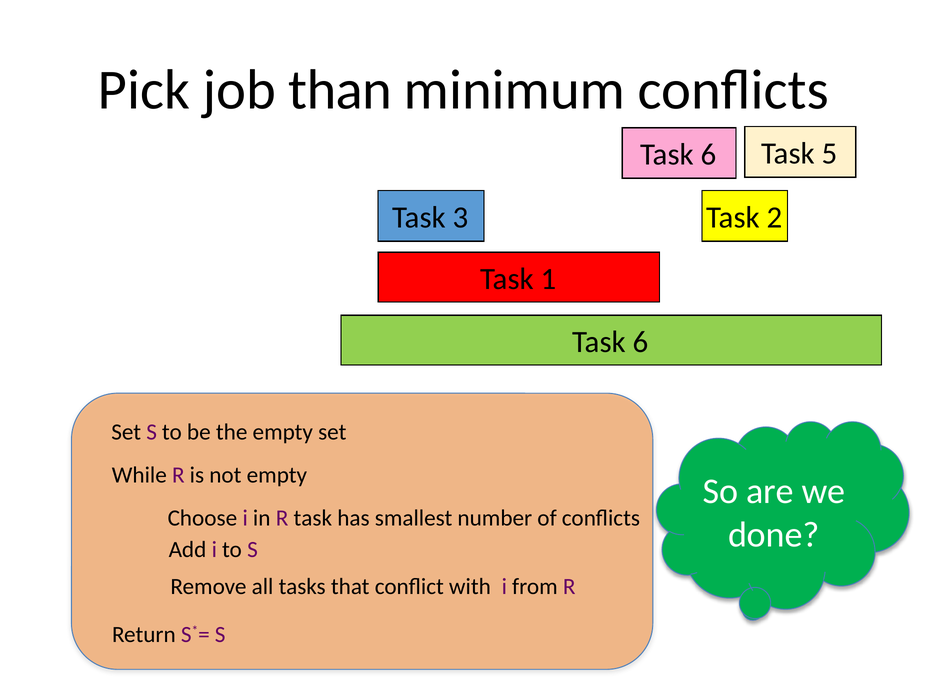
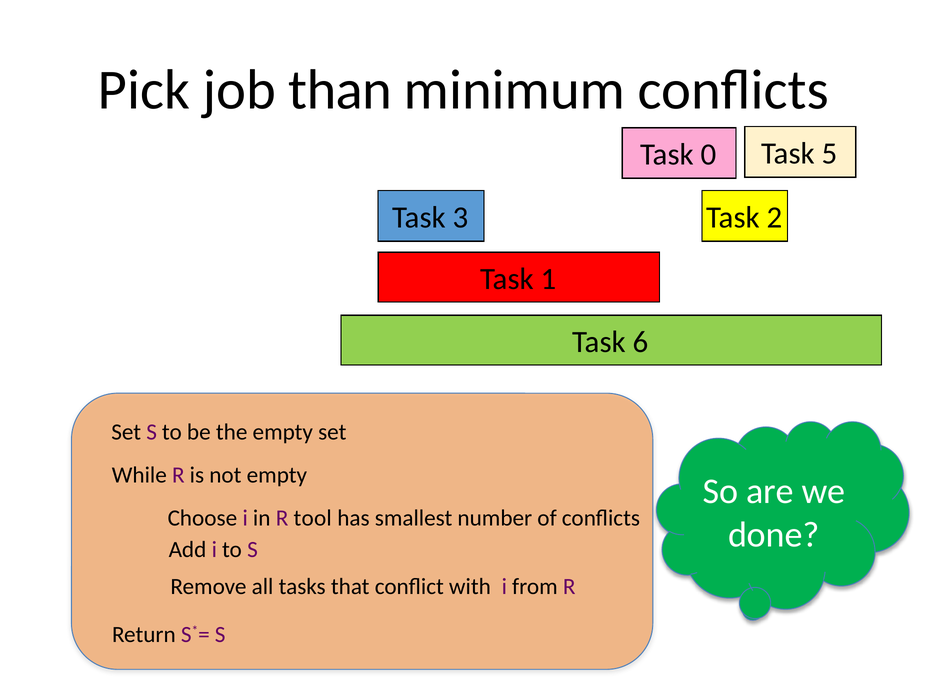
6: 6 -> 0 (709, 155)
R task: task -> tool (313, 518)
